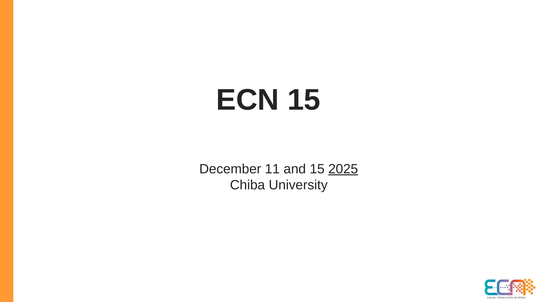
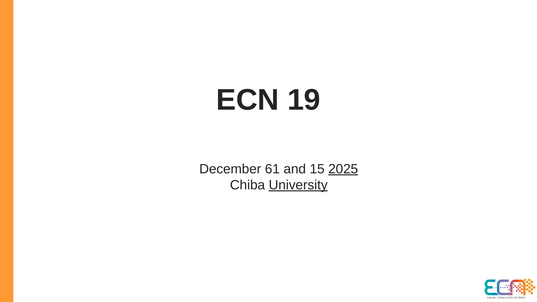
ECN 15: 15 -> 19 (304, 100)
11: 11 -> 61 (272, 169)
University underline: none -> present (298, 185)
